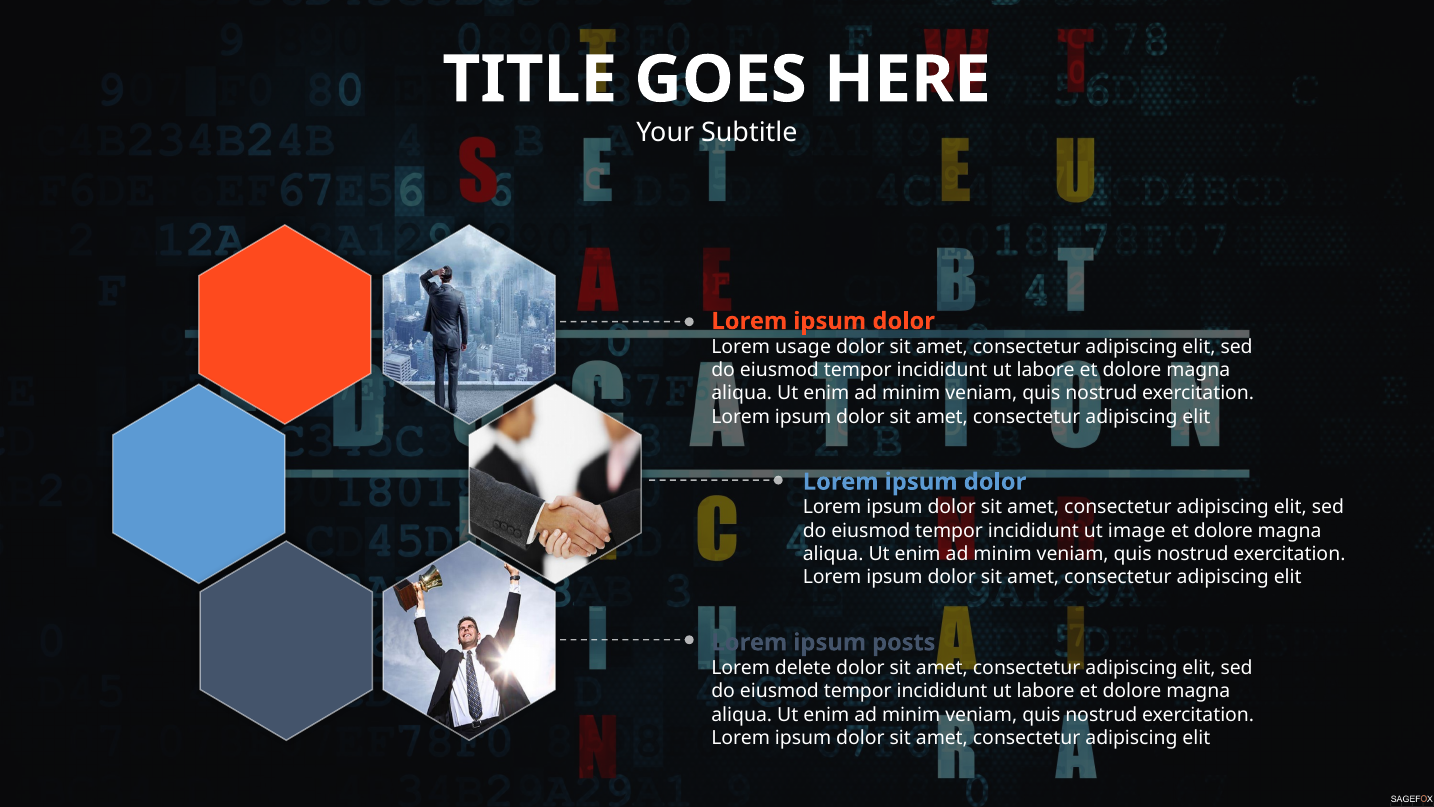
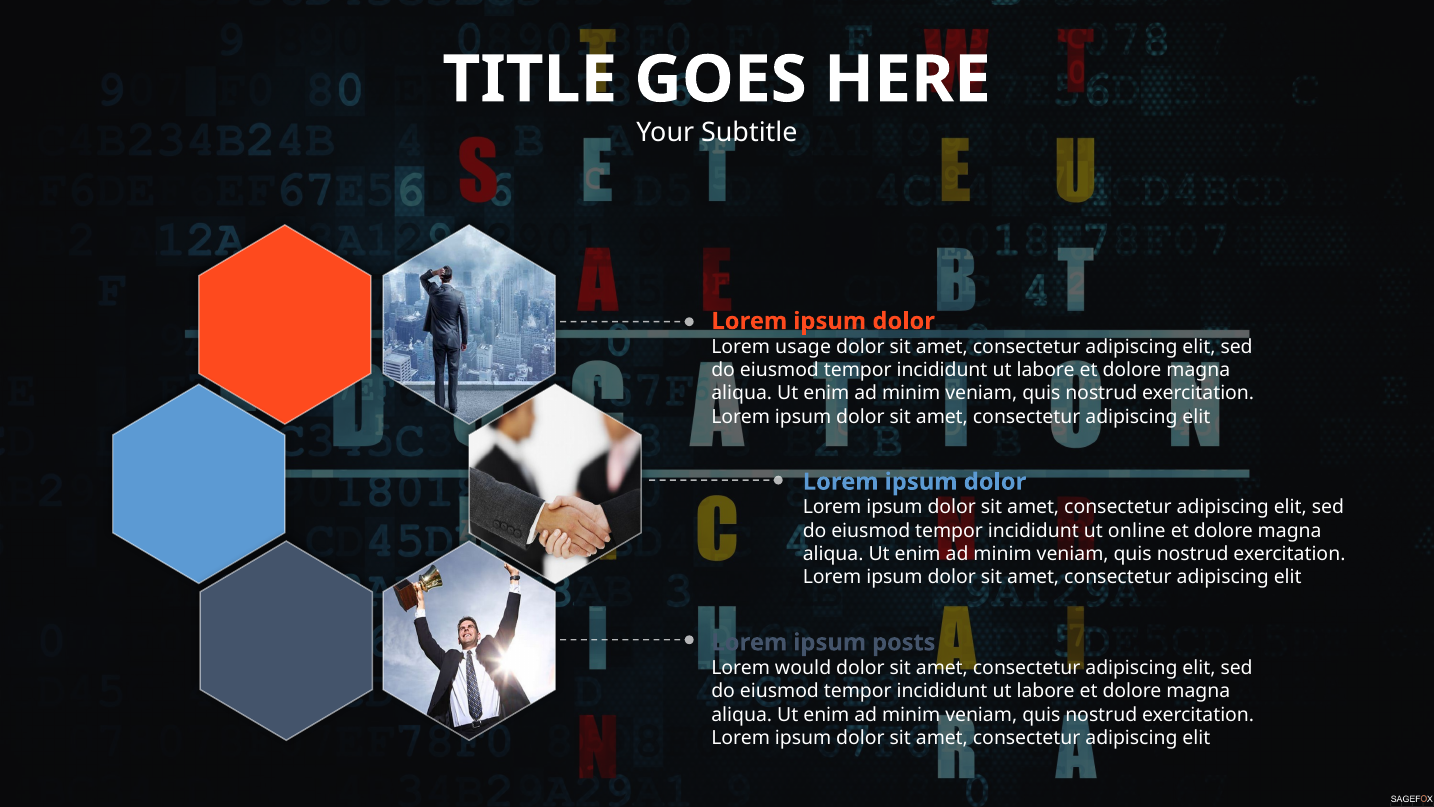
image: image -> online (1137, 531)
delete: delete -> would (803, 668)
